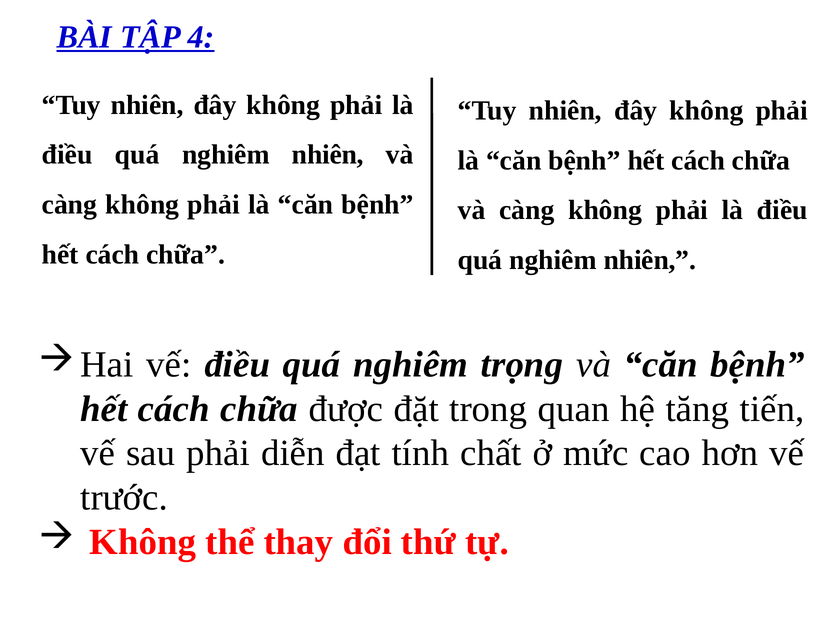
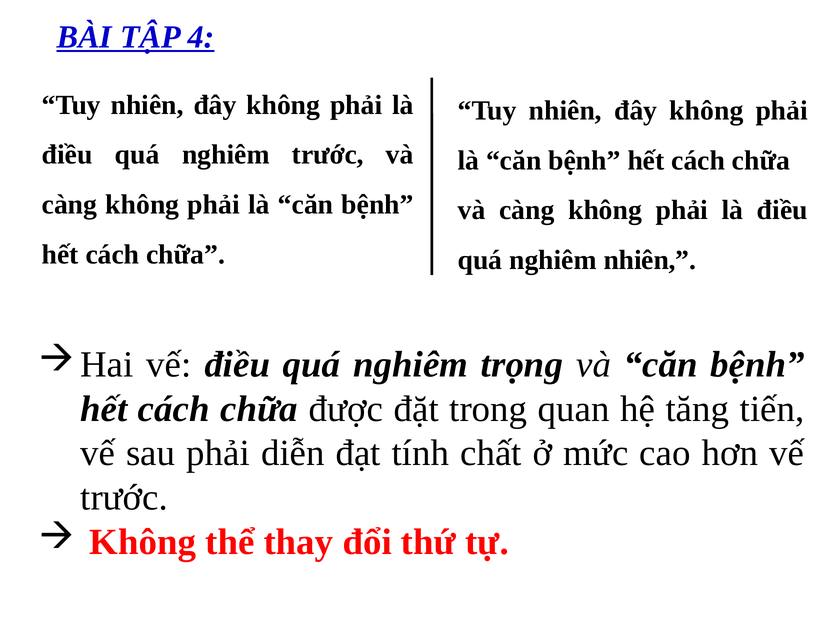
nhiên: nhiên -> trước (328, 155)
